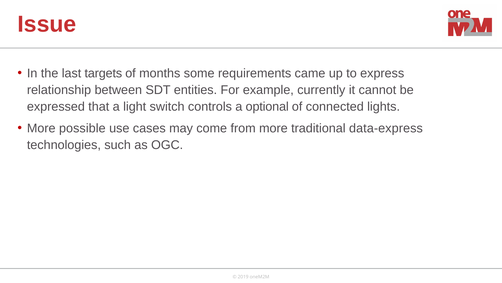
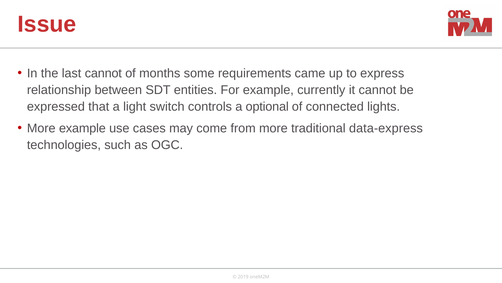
last targets: targets -> cannot (103, 73)
More possible: possible -> example (82, 128)
